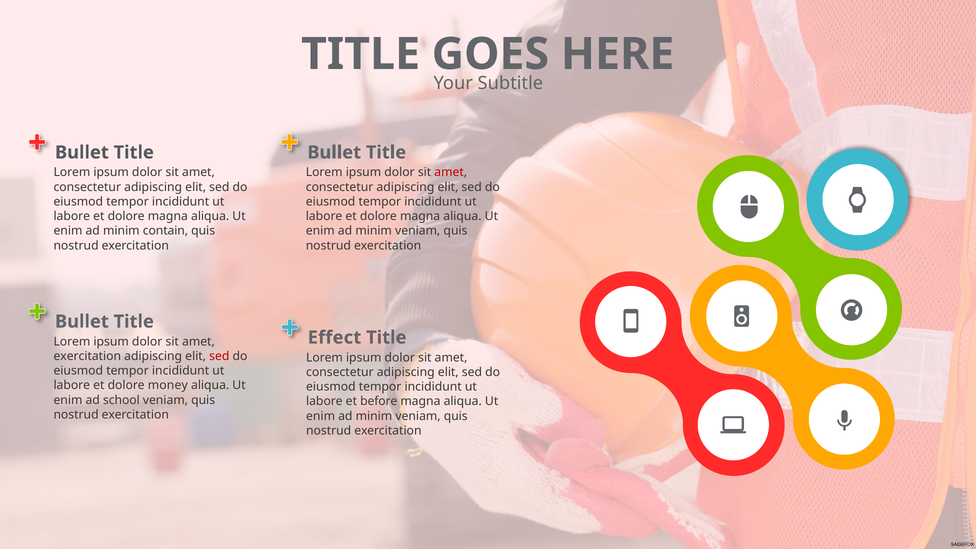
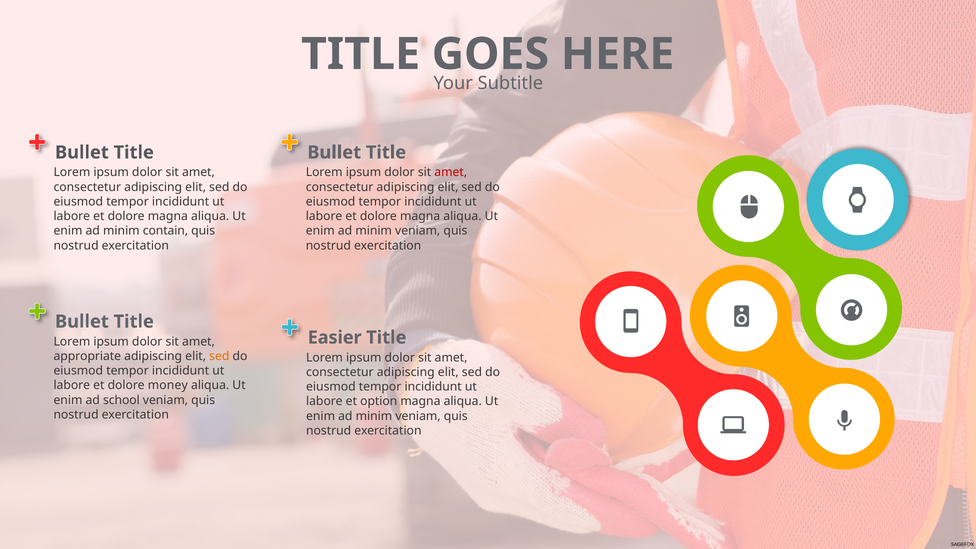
Effect: Effect -> Easier (335, 338)
exercitation: exercitation -> appropriate (87, 356)
sed colour: red -> orange (219, 356)
before: before -> option (379, 401)
